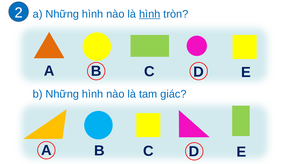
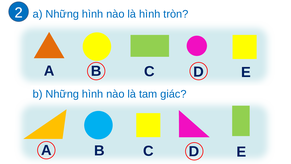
hình underline: present -> none (150, 14)
